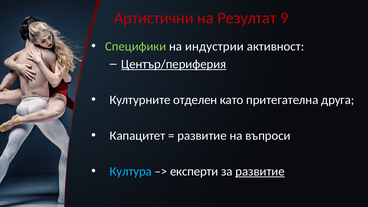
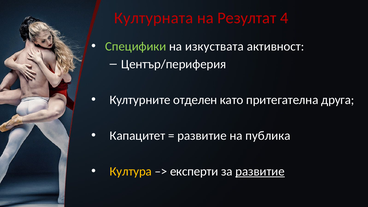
Артистични: Артистични -> Културната (154, 18)
9: 9 -> 4 (284, 18)
индустрии: индустрии -> изкуствата (214, 46)
Център/периферия underline: present -> none (174, 64)
въпроси: въпроси -> публика (268, 136)
Култура colour: light blue -> yellow (131, 171)
